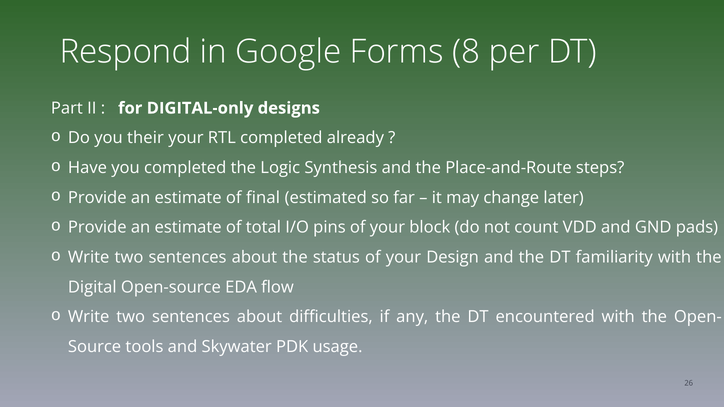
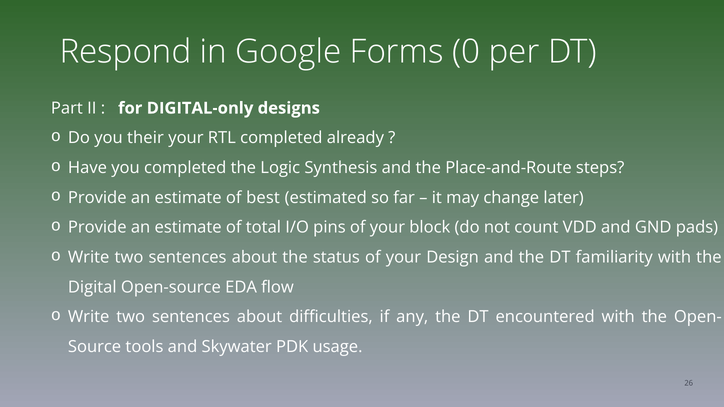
8: 8 -> 0 (466, 52)
final: final -> best (263, 198)
